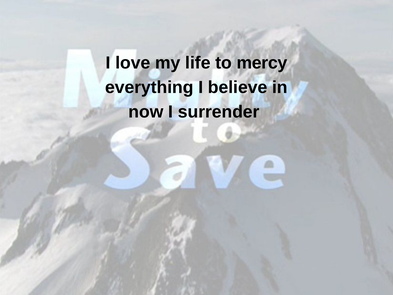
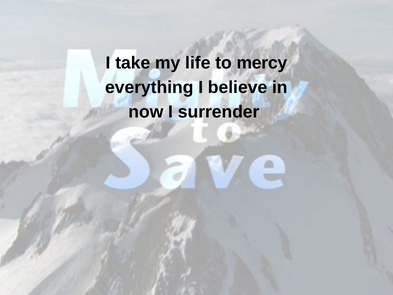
love: love -> take (133, 63)
